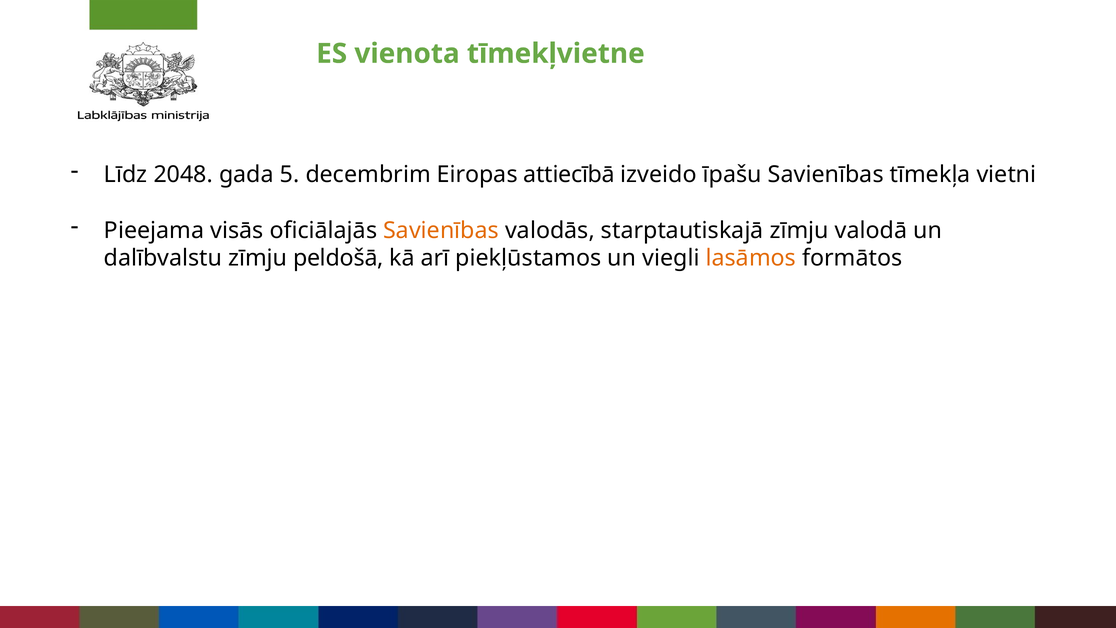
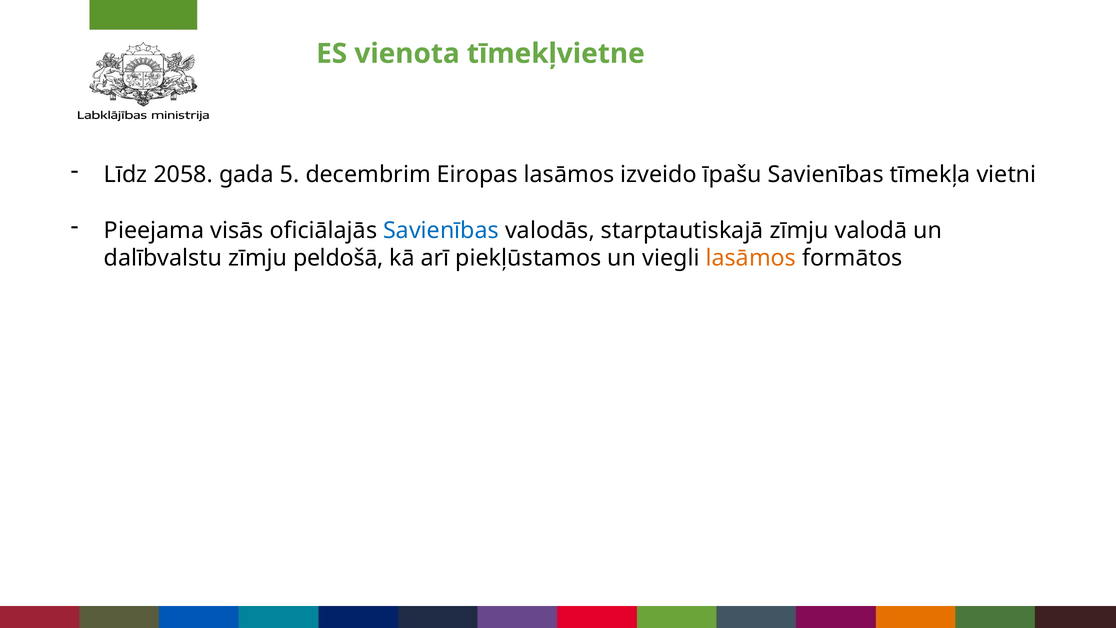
2048: 2048 -> 2058 (183, 175)
Eiropas attiecībā: attiecībā -> lasāmos (569, 175)
Savienības colour: orange -> blue (441, 230)
